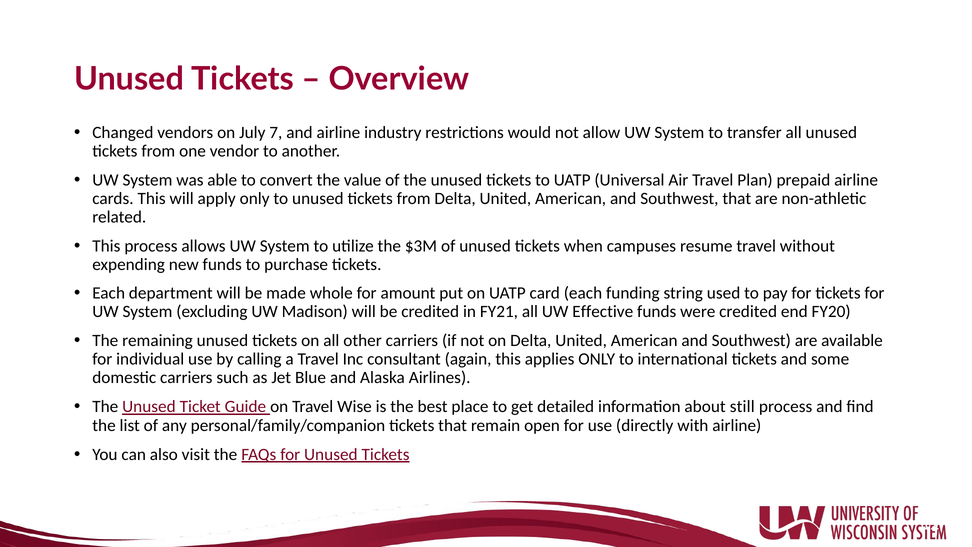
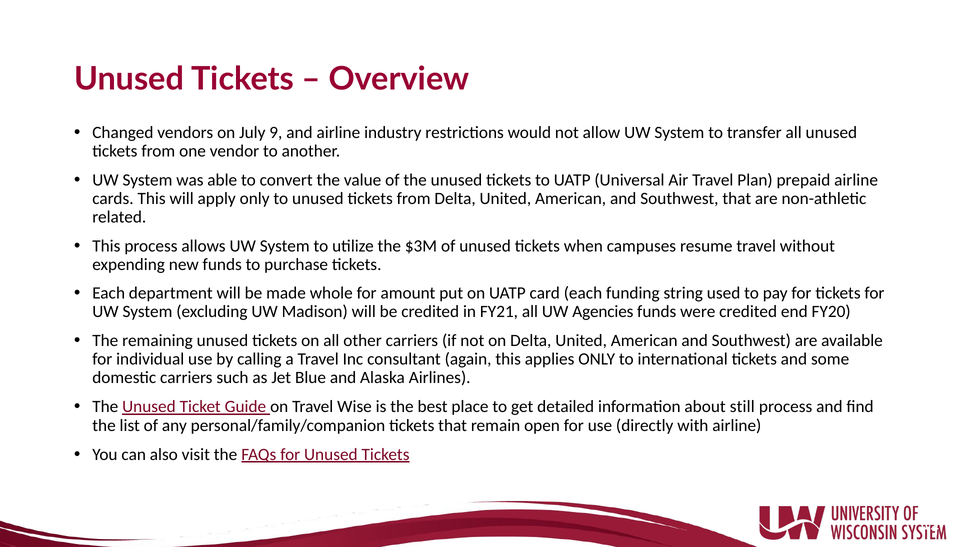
7: 7 -> 9 (276, 132)
Effective: Effective -> Agencies (603, 312)
